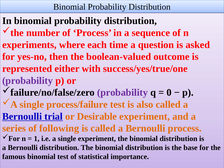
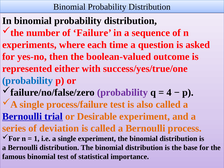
of Process: Process -> Failure (92, 33)
probability colour: purple -> blue (28, 81)
0: 0 -> 4 (169, 93)
following: following -> deviation (59, 128)
